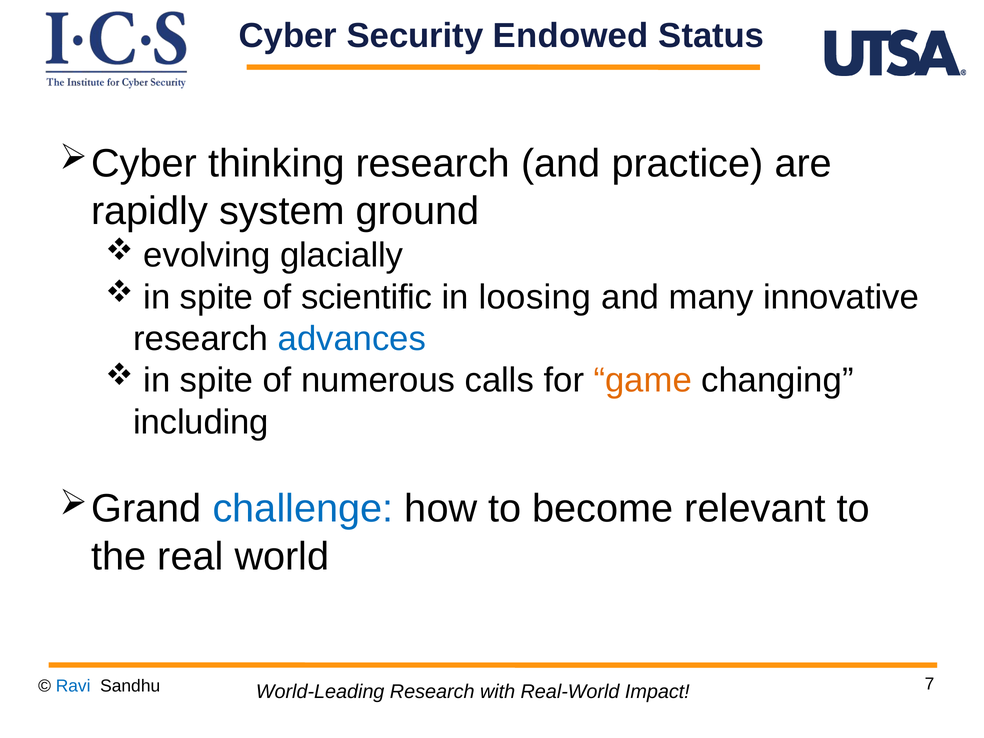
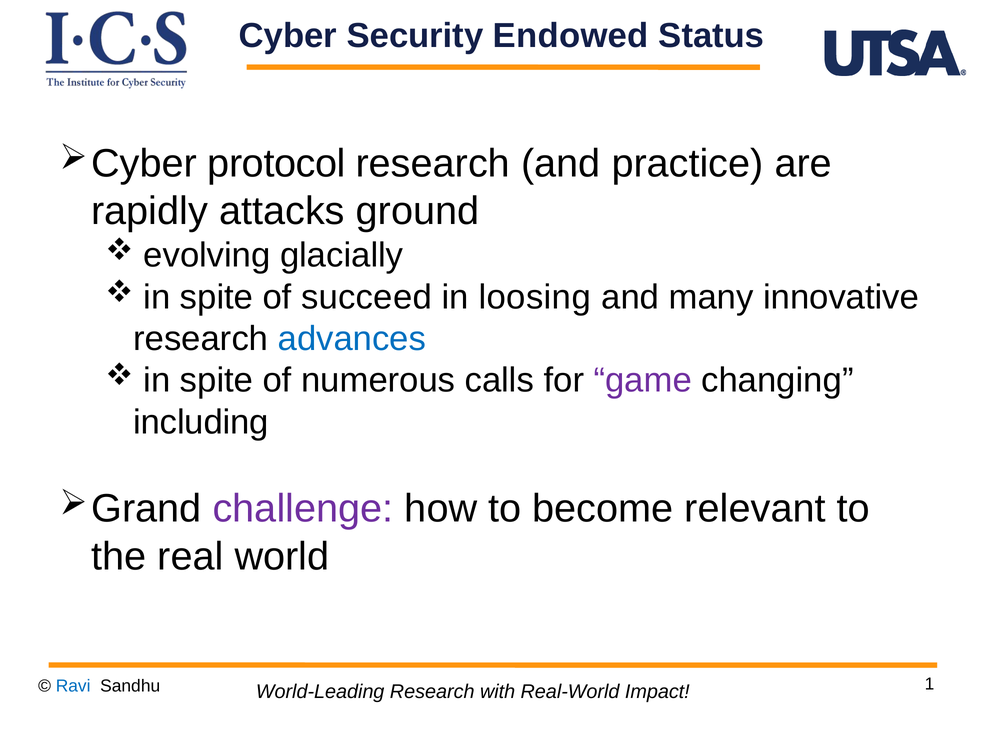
thinking: thinking -> protocol (277, 163)
system: system -> attacks (282, 211)
scientific: scientific -> succeed (367, 297)
game colour: orange -> purple (643, 380)
challenge colour: blue -> purple (303, 509)
7: 7 -> 1 (930, 684)
